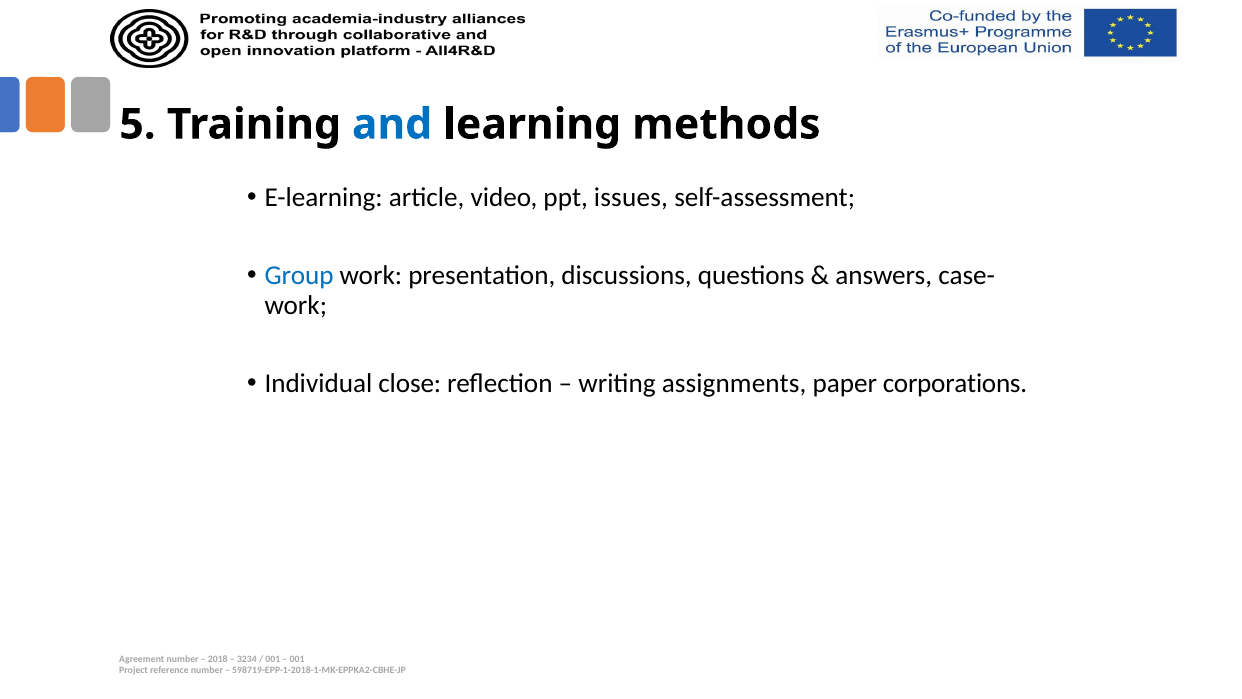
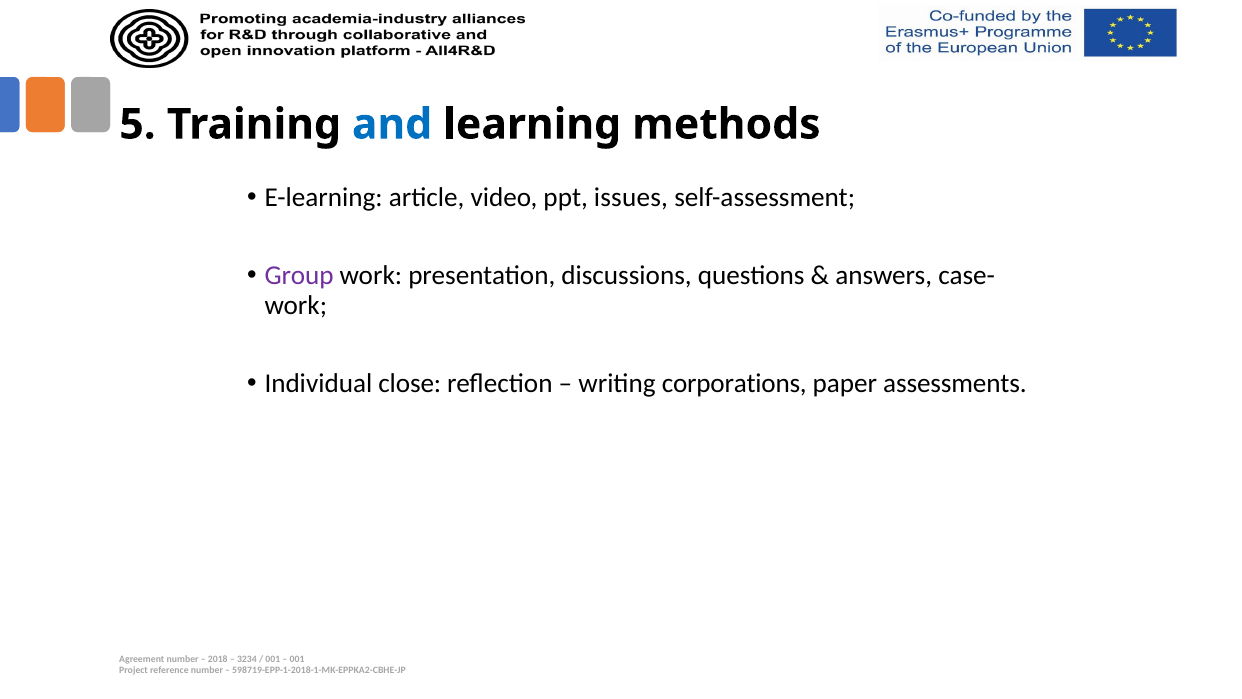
Group colour: blue -> purple (299, 276)
assignments: assignments -> corporations (734, 383)
corporations: corporations -> assessments (955, 383)
